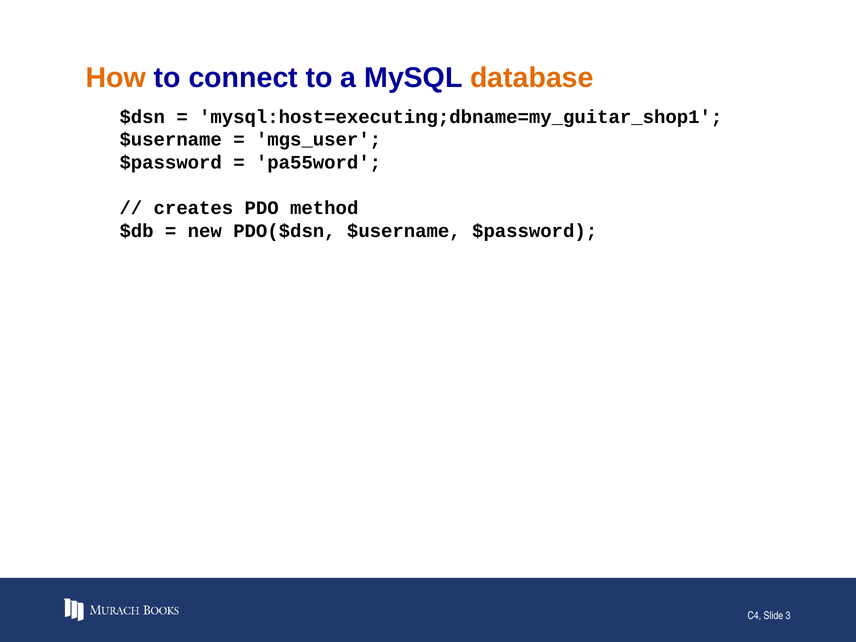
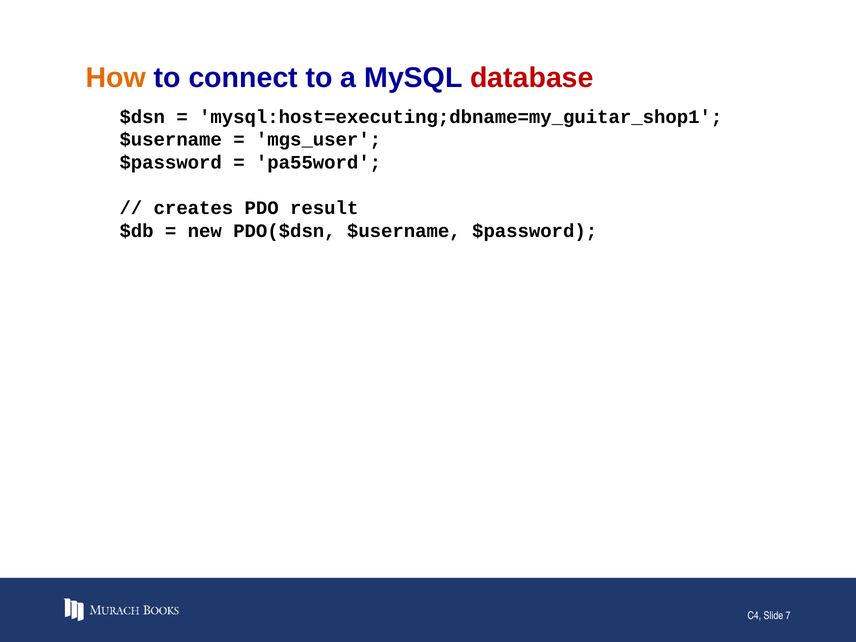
database colour: orange -> red (532, 78)
method: method -> result (324, 208)
3: 3 -> 7 (788, 616)
